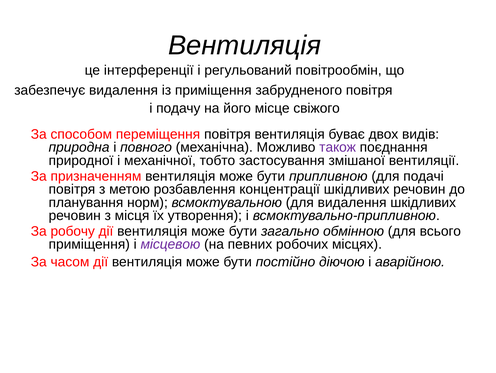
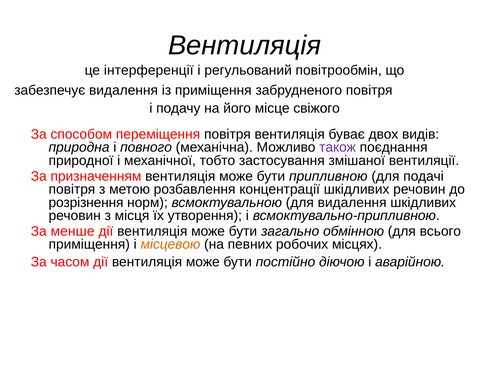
планування: планування -> розрізнення (86, 203)
робочу: робочу -> менше (73, 231)
місцевою colour: purple -> orange (170, 244)
